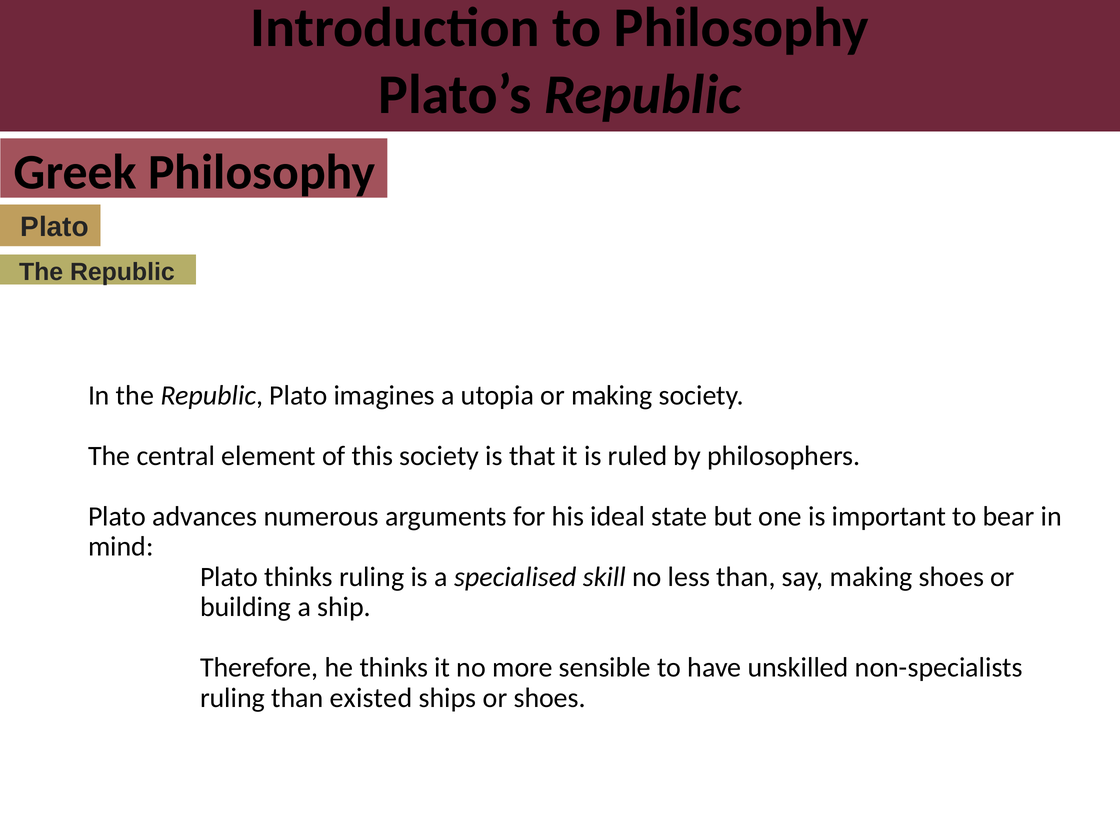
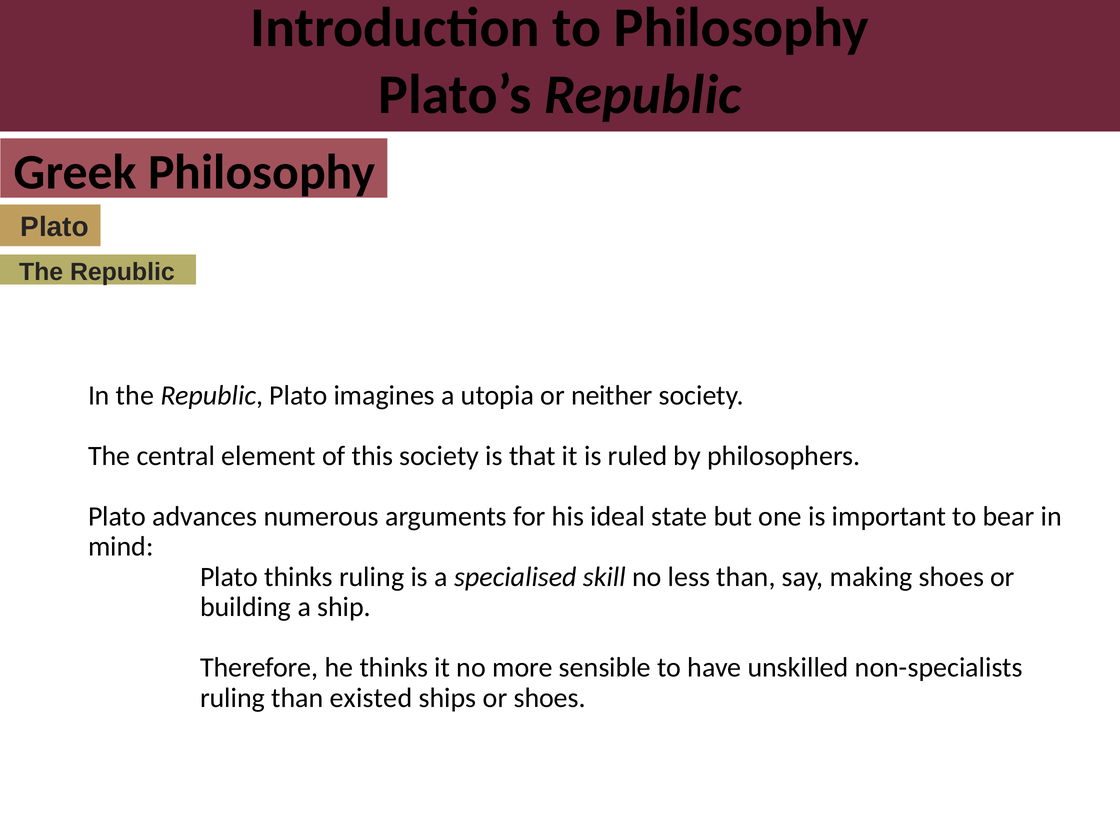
or making: making -> neither (612, 395)
